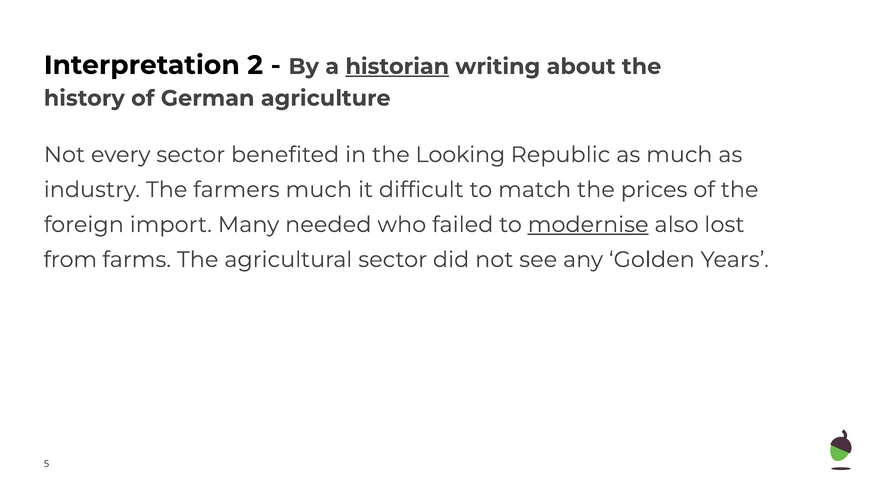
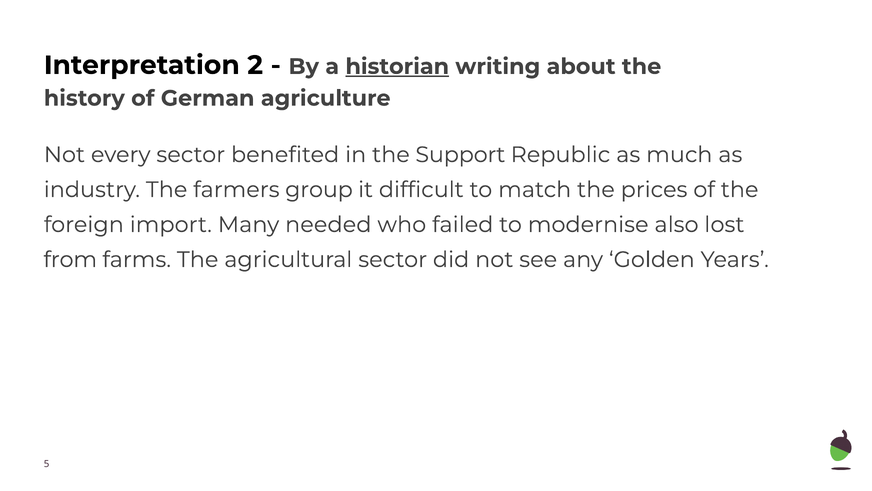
Looking: Looking -> Support (460, 155)
farmers much: much -> group (319, 189)
modernise underline: present -> none (588, 224)
